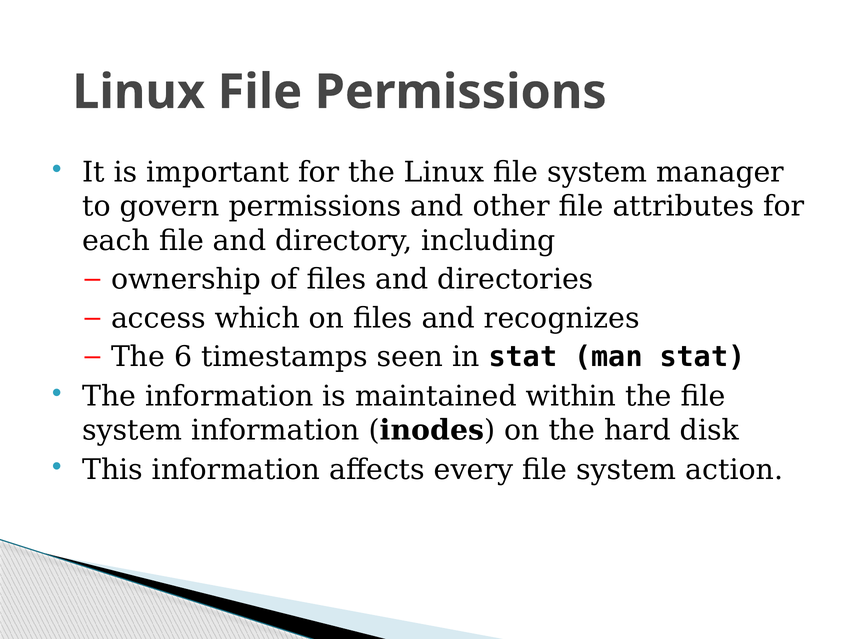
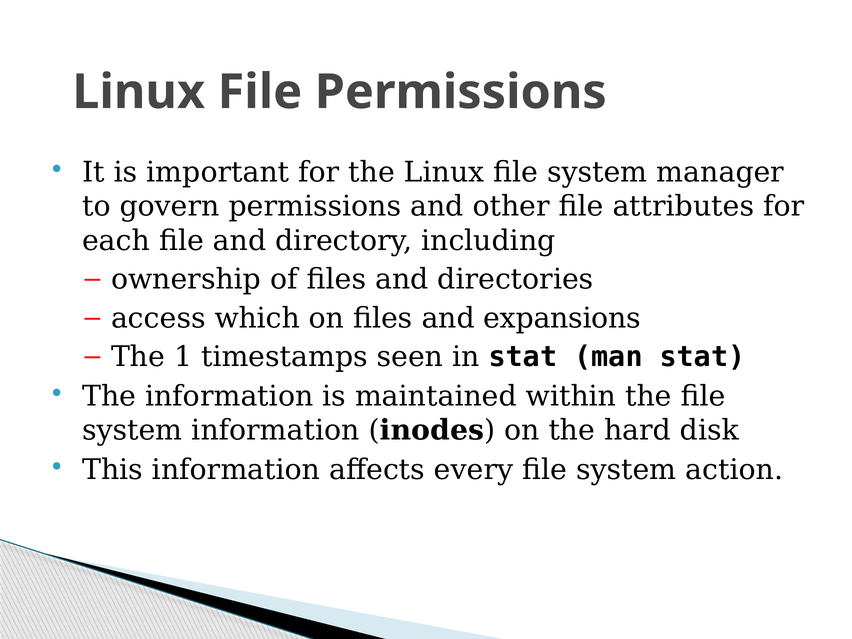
recognizes: recognizes -> expansions (562, 318)
6: 6 -> 1 (183, 357)
